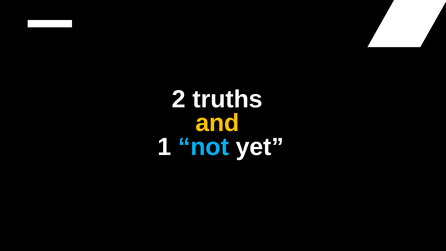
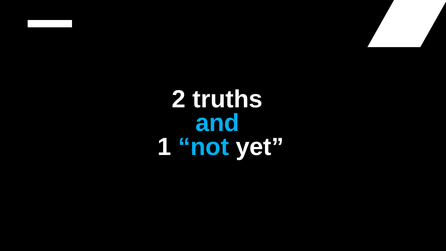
and colour: yellow -> light blue (217, 123)
